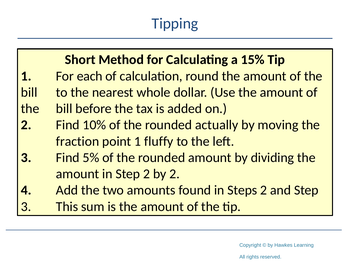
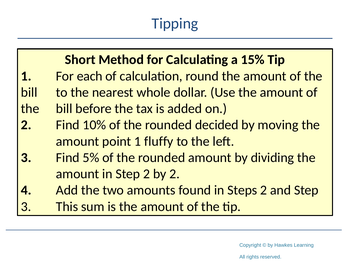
actually: actually -> decided (217, 125)
fraction: fraction -> amount (78, 142)
